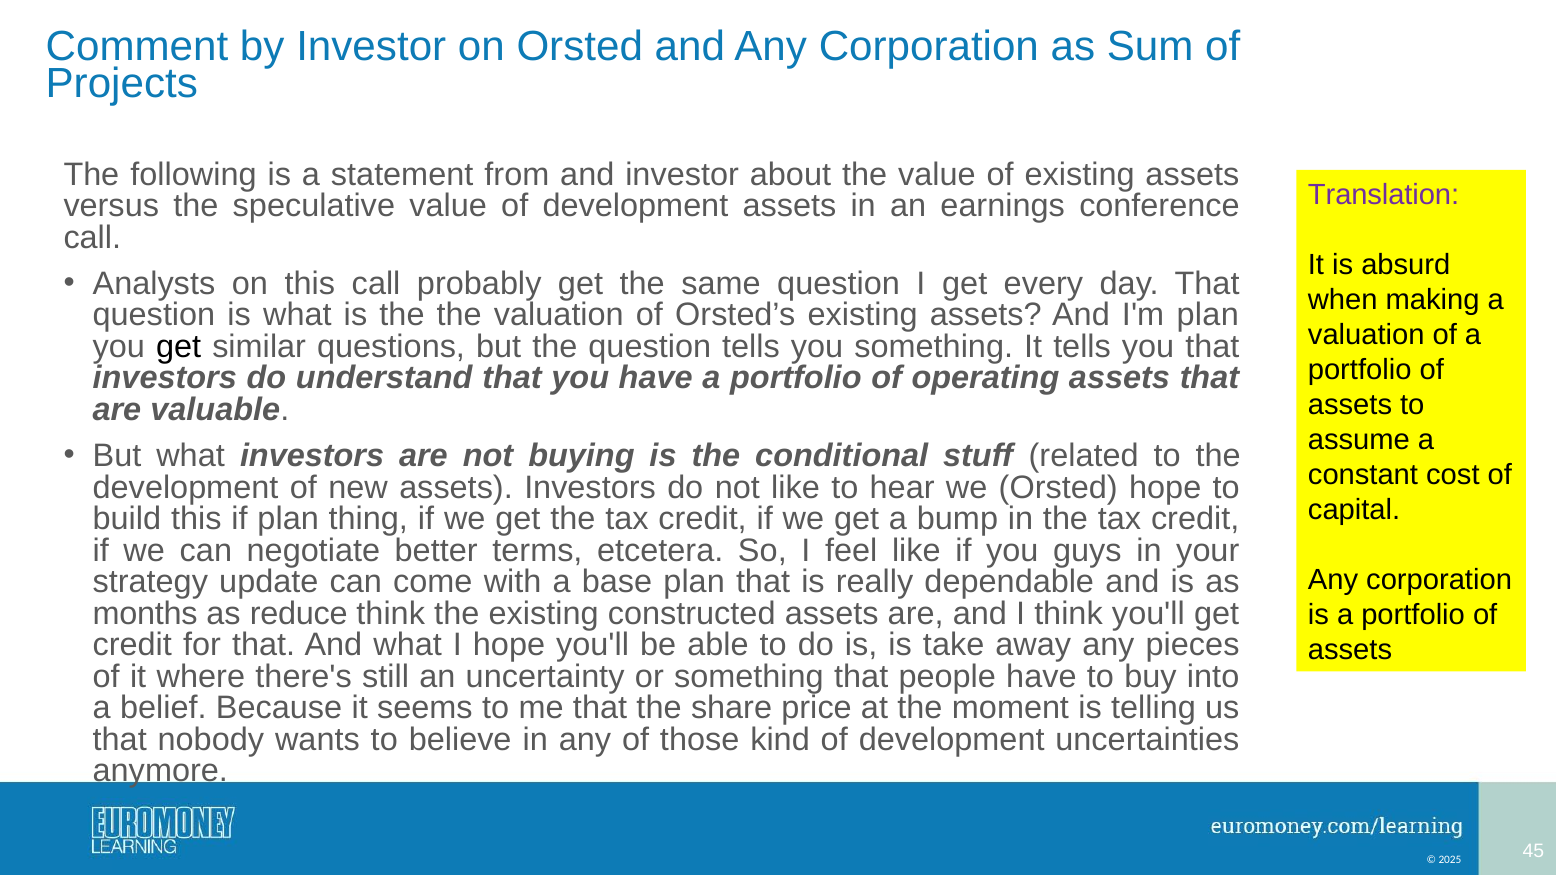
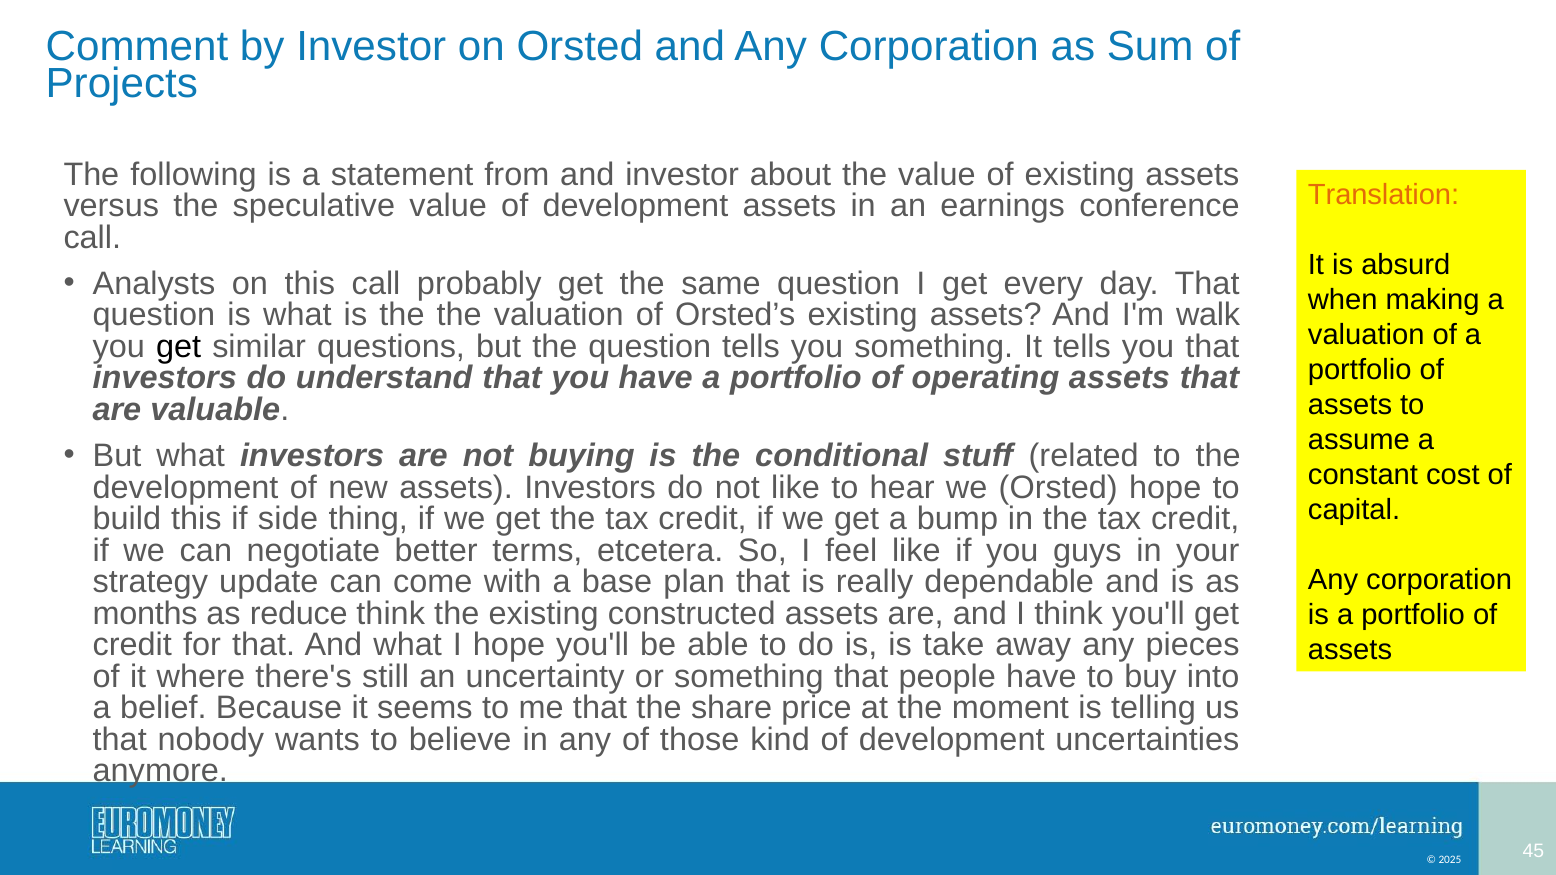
Translation colour: purple -> orange (1384, 195)
I'm plan: plan -> walk (1208, 315)
if plan: plan -> side (288, 519)
